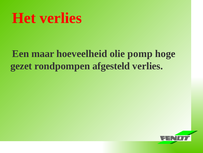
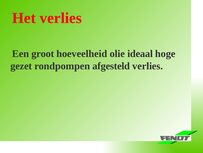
maar: maar -> groot (43, 53)
pomp: pomp -> ideaal (140, 53)
